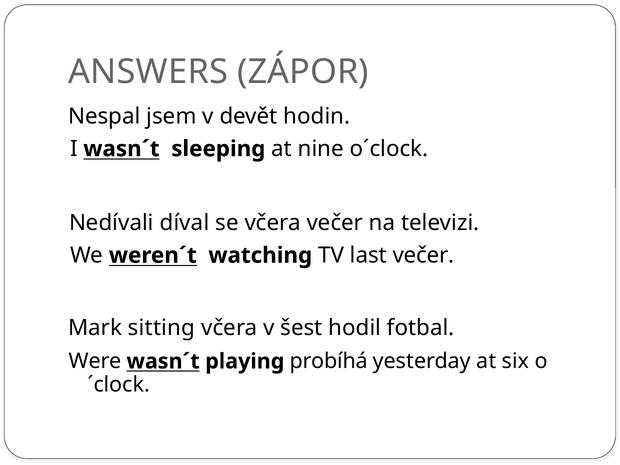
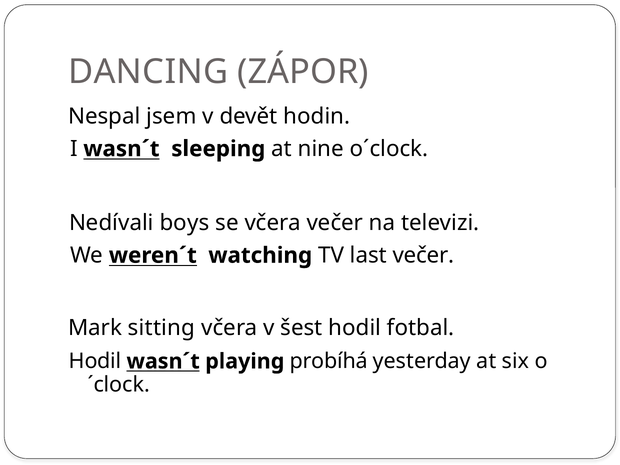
ANSWERS: ANSWERS -> DANCING (148, 72)
díval: díval -> boys (185, 223)
Were: Were -> Hodil (95, 361)
